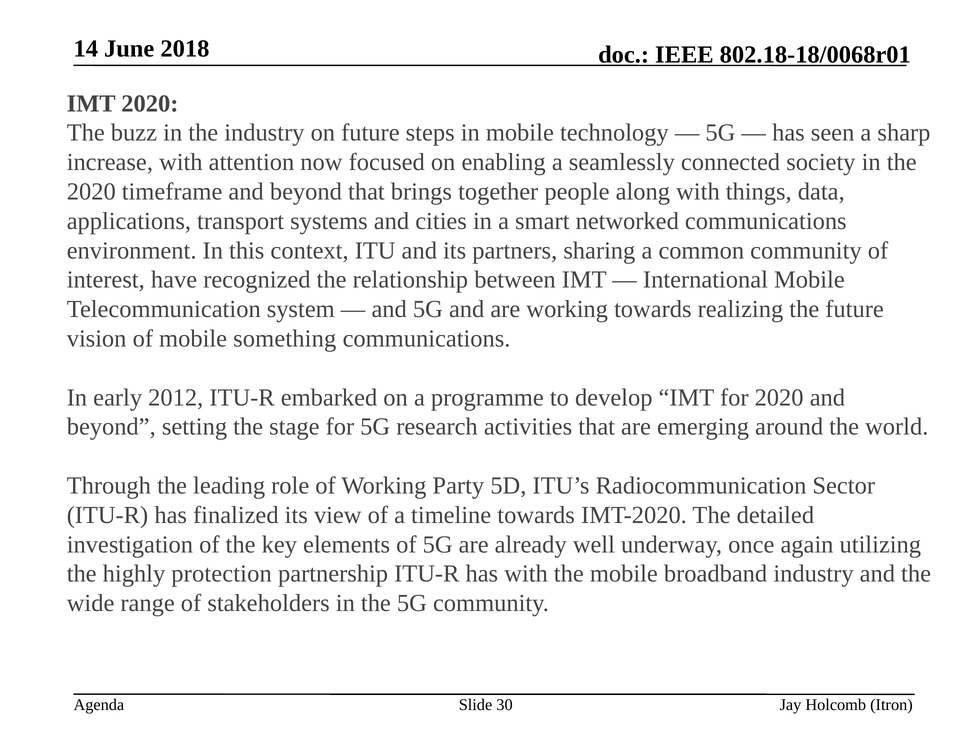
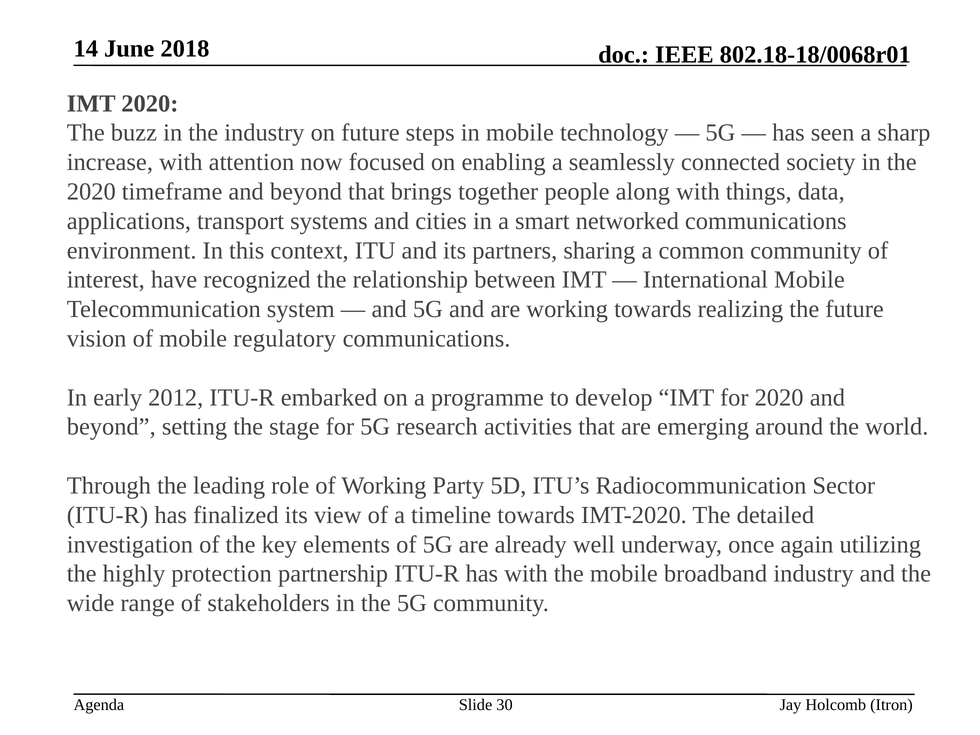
something: something -> regulatory (285, 339)
